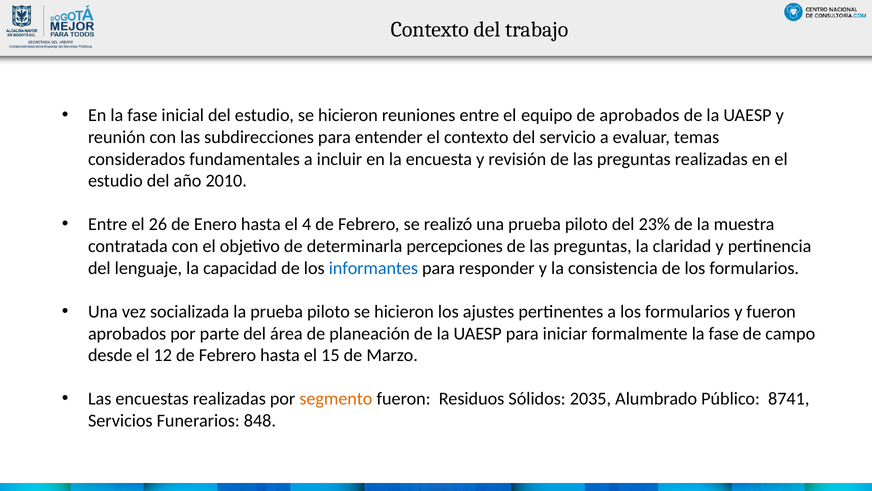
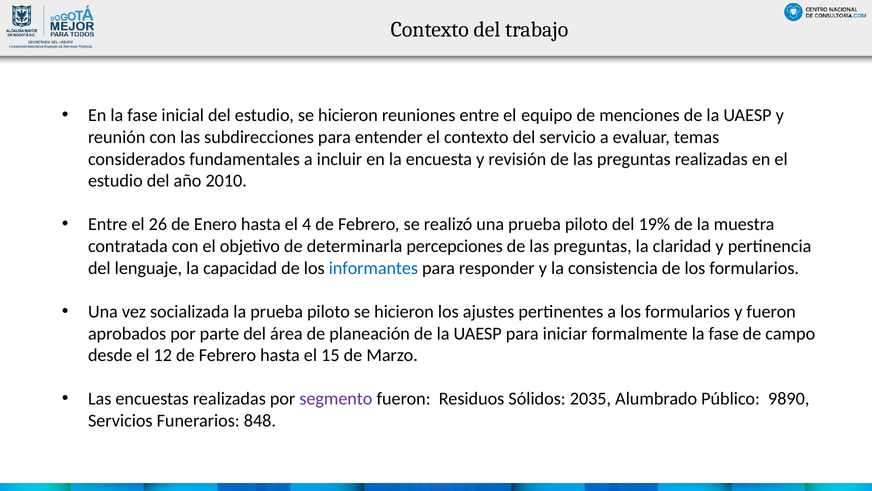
de aprobados: aprobados -> menciones (639, 115)
23%: 23% -> 19% (654, 224)
segmento colour: orange -> purple (336, 399)
8741: 8741 -> 9890 (789, 399)
